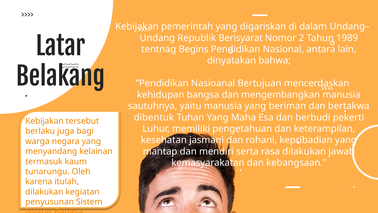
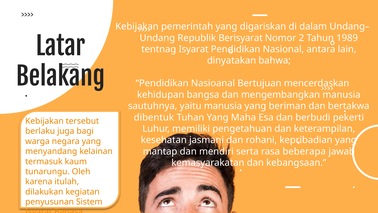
tentnag Begins: Begins -> Isyarat (194, 49)
rasa dilakukan: dilakukan -> beberapa (304, 151)
